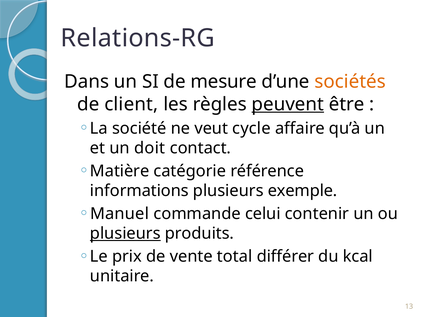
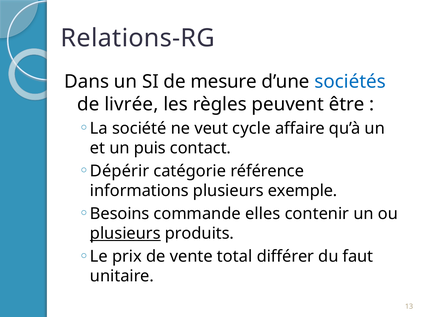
sociétés colour: orange -> blue (350, 82)
client: client -> livrée (131, 104)
peuvent underline: present -> none (288, 104)
doit: doit -> puis (150, 148)
Matière: Matière -> Dépérir (120, 171)
Manuel: Manuel -> Besoins (120, 214)
celui: celui -> elles (263, 214)
kcal: kcal -> faut (358, 257)
